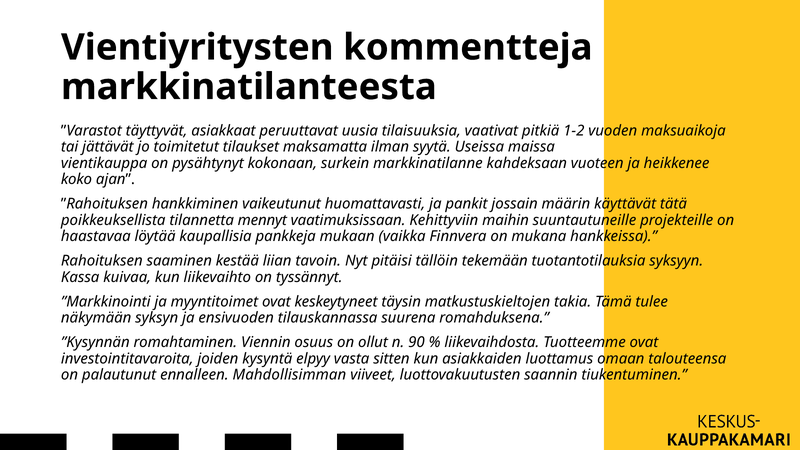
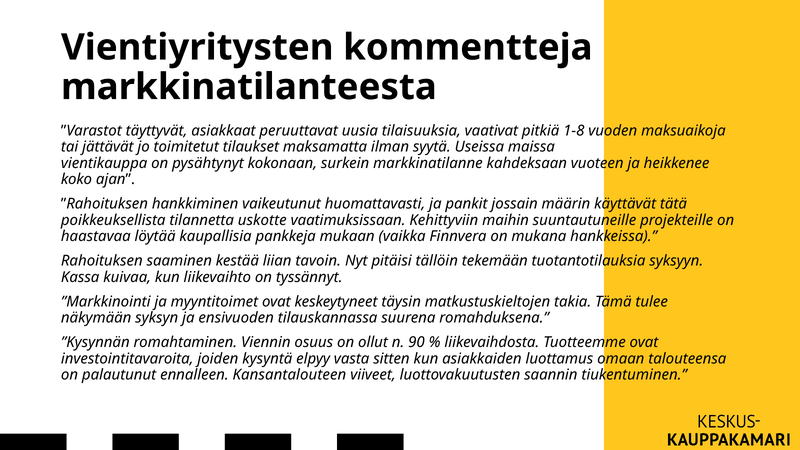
1-2: 1-2 -> 1-8 (574, 131)
mennyt: mennyt -> uskotte (262, 220)
Mahdollisimman: Mahdollisimman -> Kansantalouteen (289, 375)
